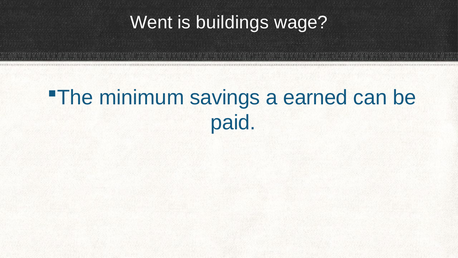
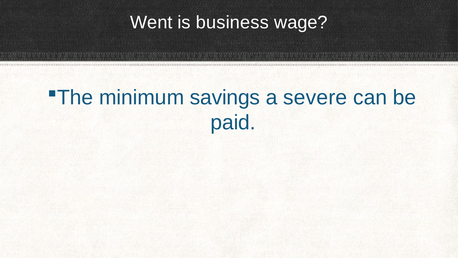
buildings: buildings -> business (232, 22)
earned: earned -> severe (315, 97)
